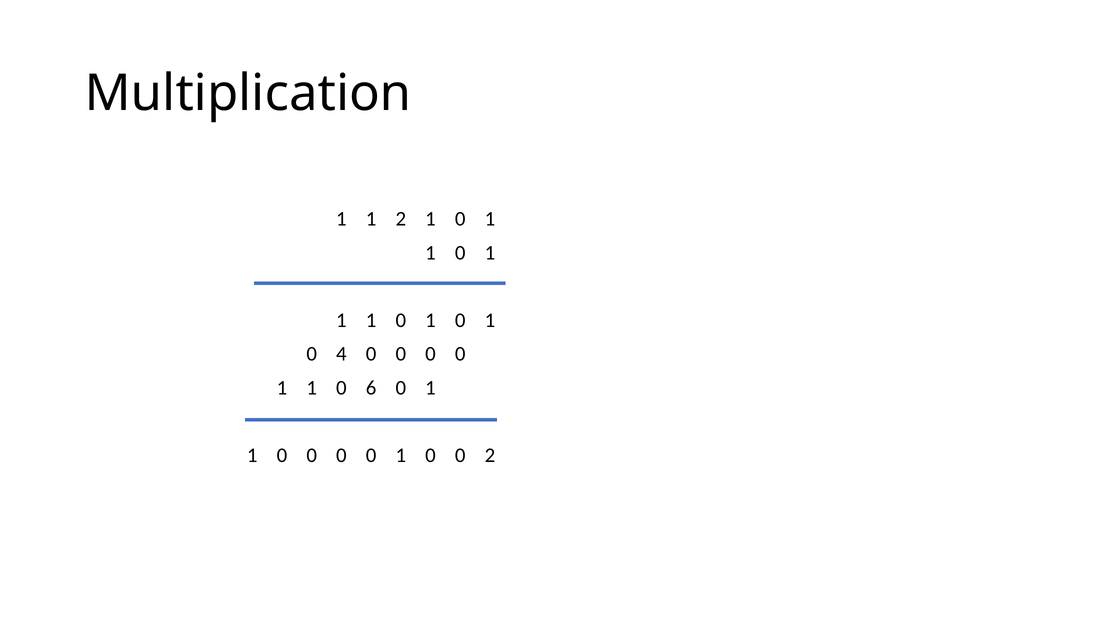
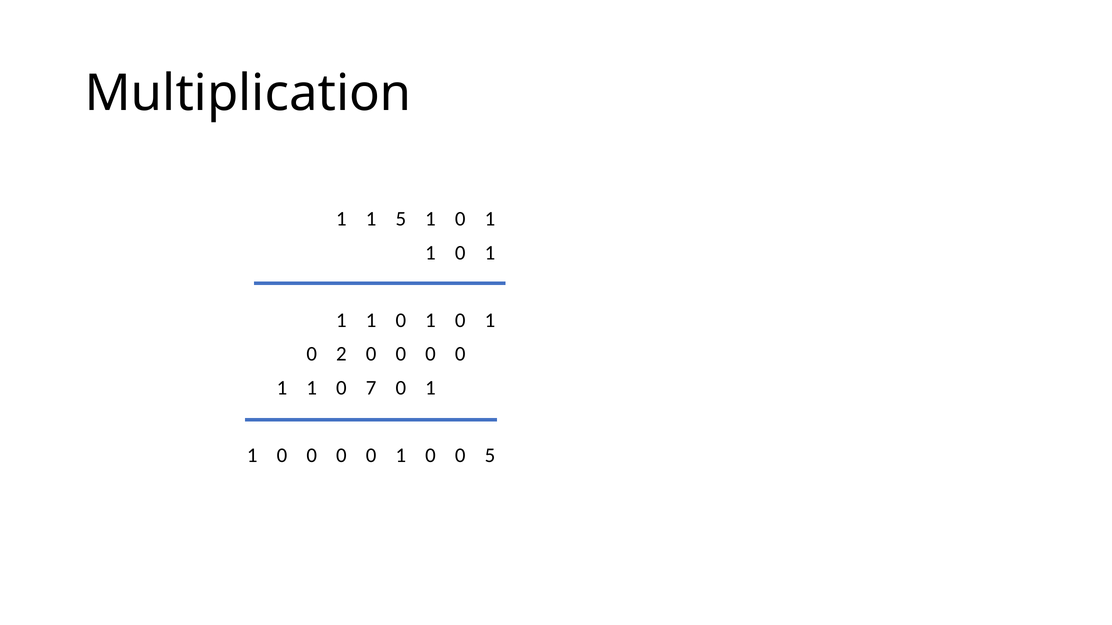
1 2: 2 -> 5 (401, 219)
4: 4 -> 2 (341, 354)
6: 6 -> 7 (371, 388)
0 2: 2 -> 5 (490, 456)
